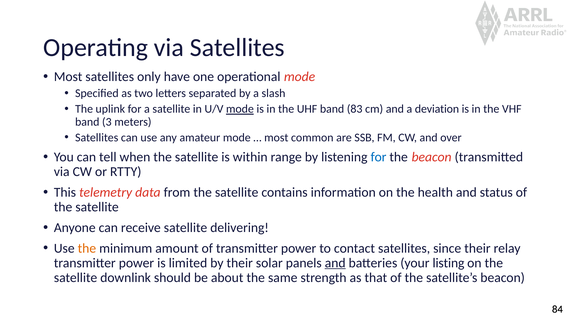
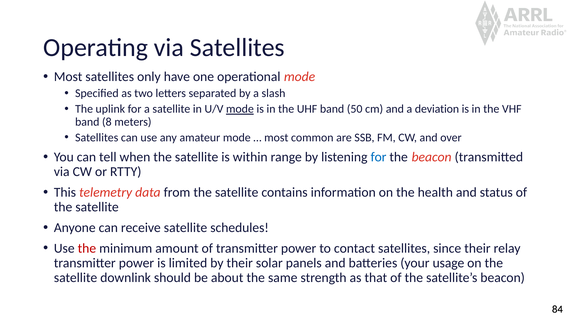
83: 83 -> 50 (355, 109)
3: 3 -> 8 (107, 122)
delivering: delivering -> schedules (240, 228)
the colour: orange -> red (87, 248)
and underline: present -> none (335, 263)
listing: listing -> usage (448, 263)
